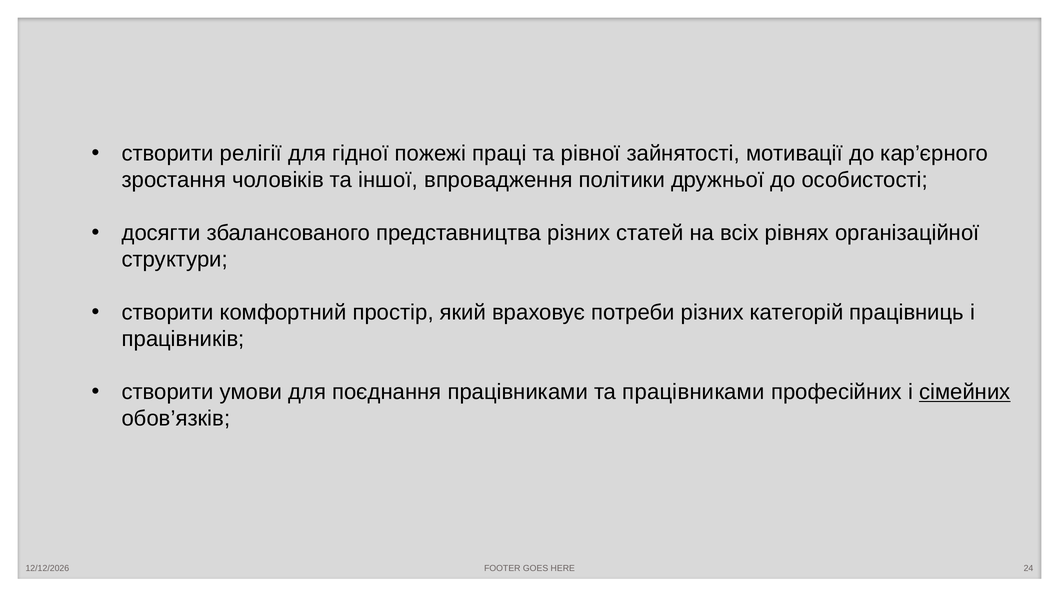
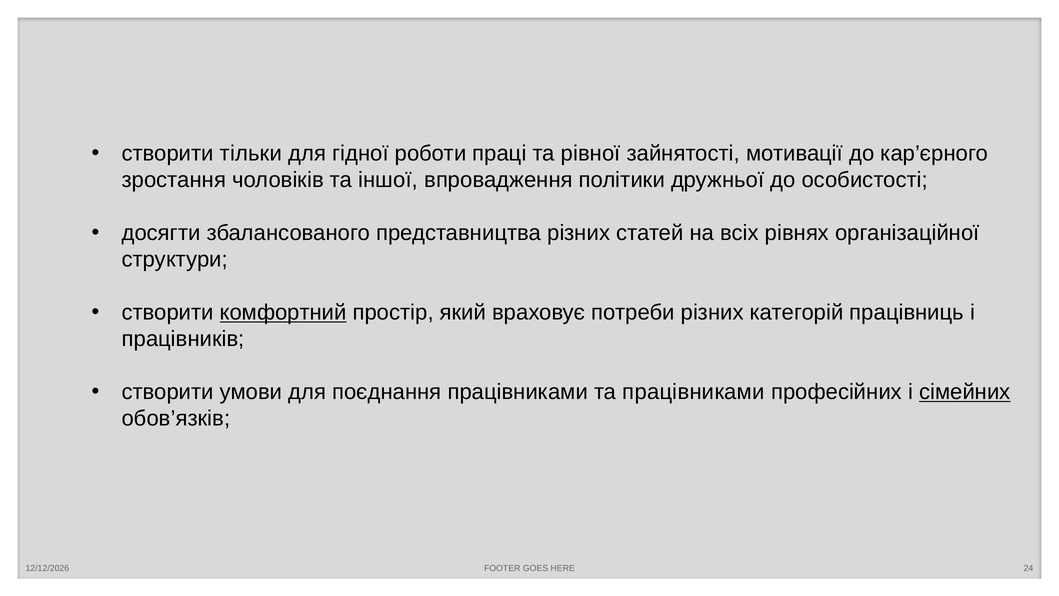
релігії: релігії -> тільки (251, 153)
пожежі: пожежі -> роботи (431, 153)
комфортний underline: none -> present (283, 312)
